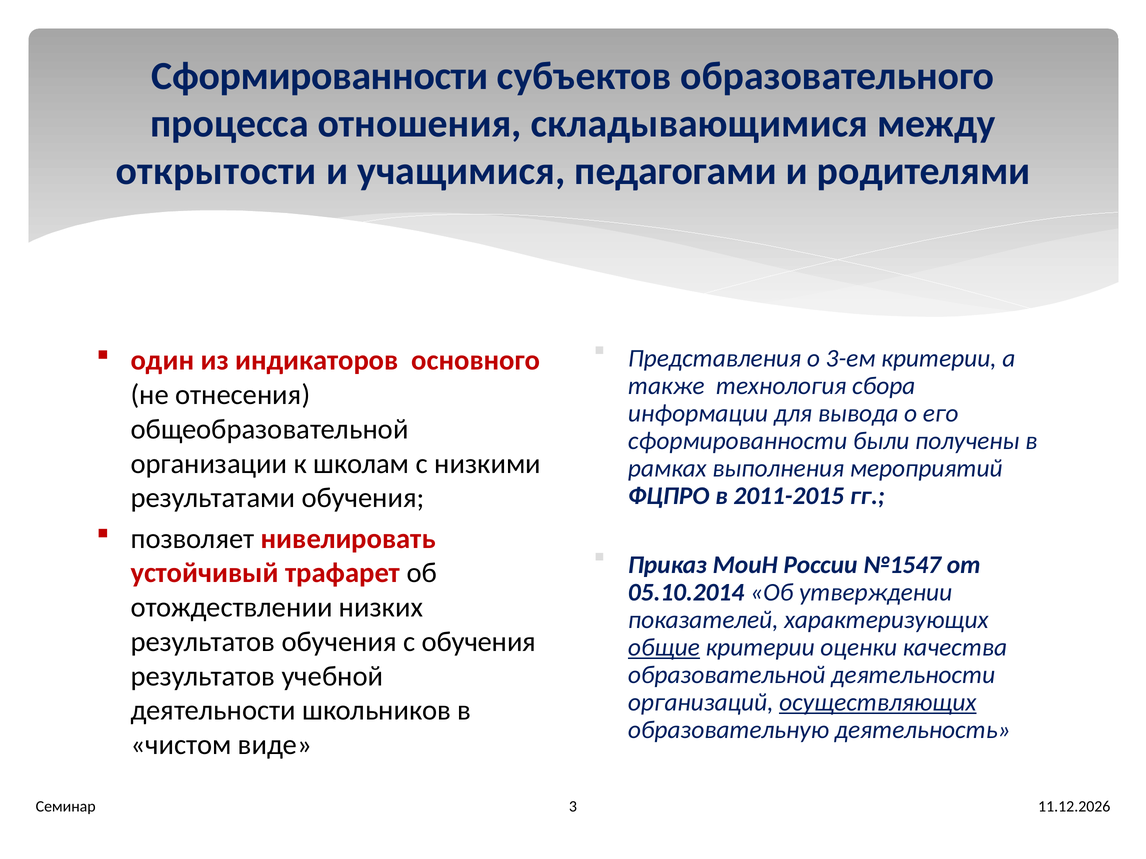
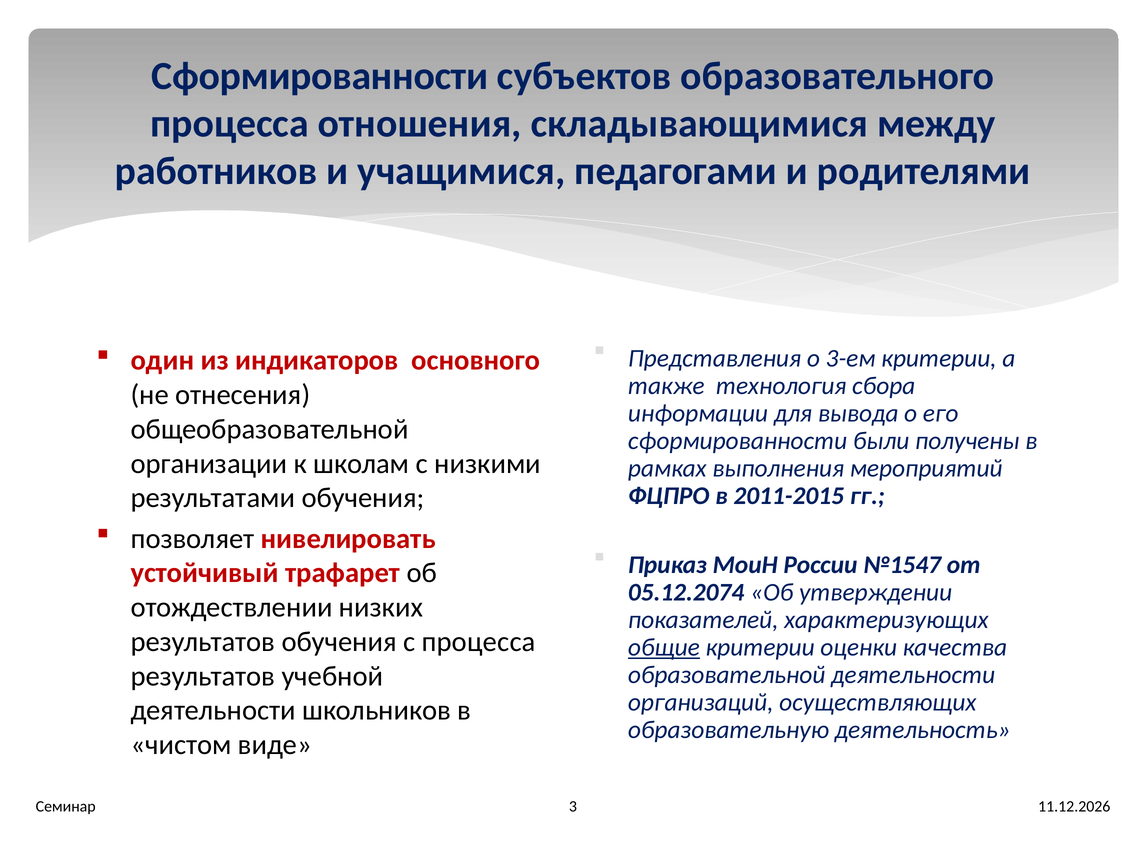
открытости: открытости -> работников (216, 171)
05.10.2014: 05.10.2014 -> 05.12.2074 (686, 593)
с обучения: обучения -> процесса (479, 642)
осуществляющих underline: present -> none (878, 703)
